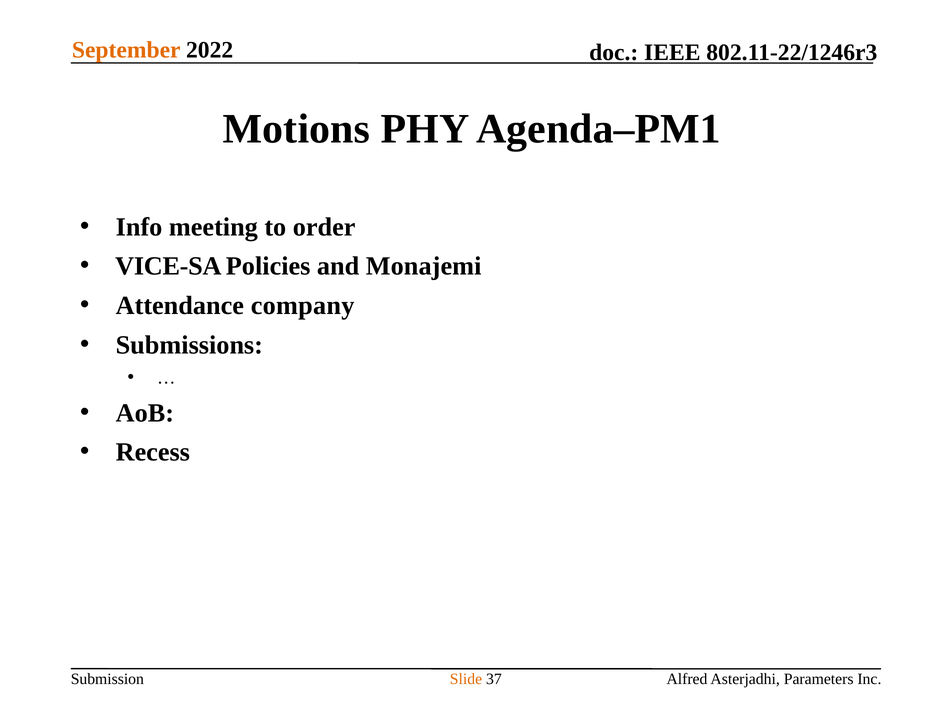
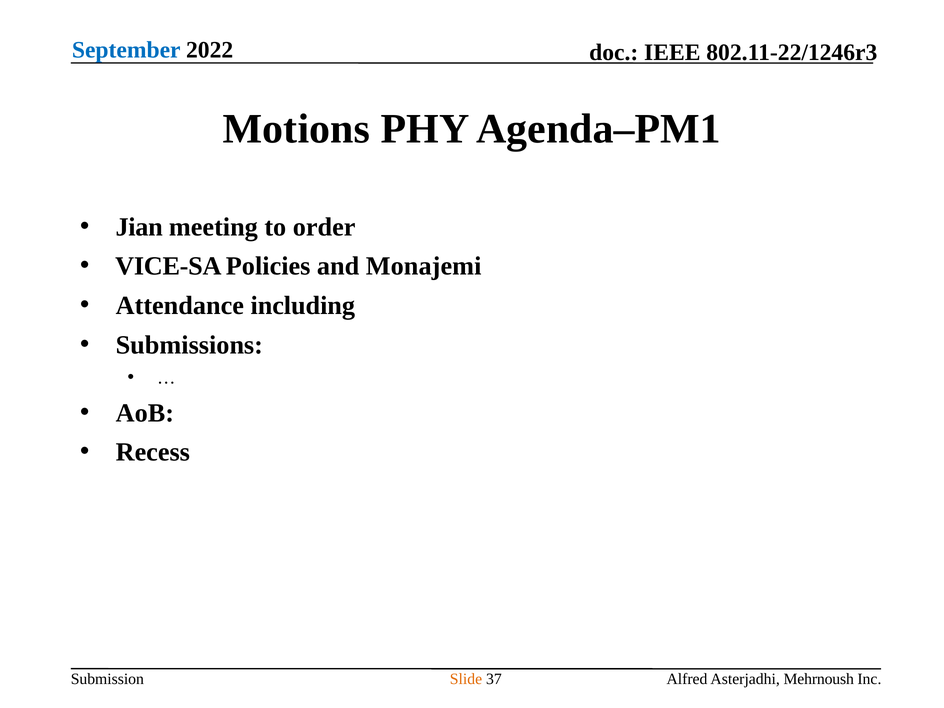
September colour: orange -> blue (126, 50)
Info: Info -> Jian (139, 227)
company: company -> including (303, 306)
Parameters: Parameters -> Mehrnoush (819, 679)
